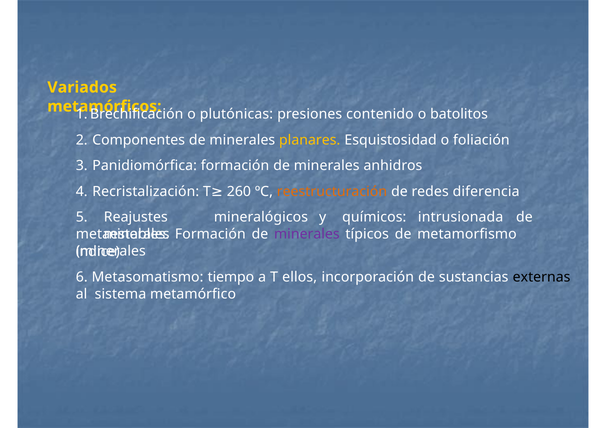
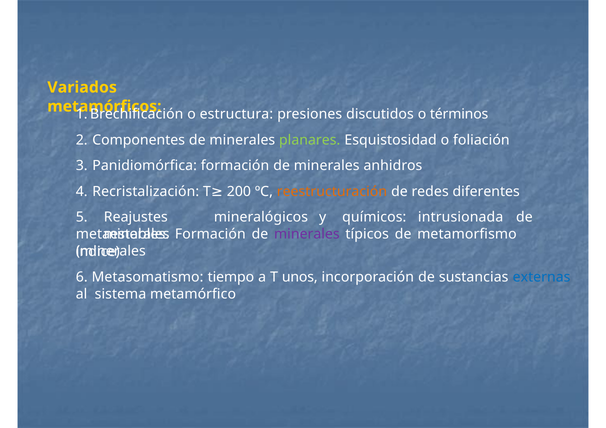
plutónicas: plutónicas -> estructura (236, 114)
contenido: contenido -> discutidos (380, 114)
batolitos: batolitos -> términos (459, 114)
planares colour: yellow -> light green (310, 140)
260: 260 -> 200 (239, 192)
diferencia: diferencia -> diferentes (486, 192)
ellos: ellos -> unos (300, 277)
externas colour: black -> blue (542, 277)
